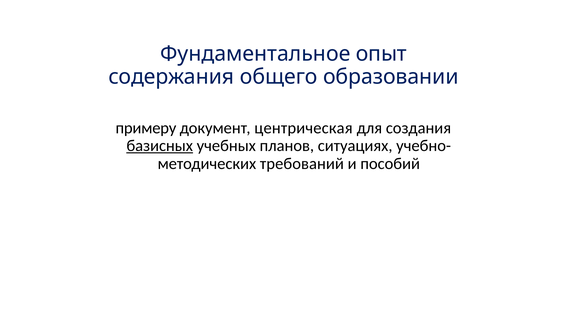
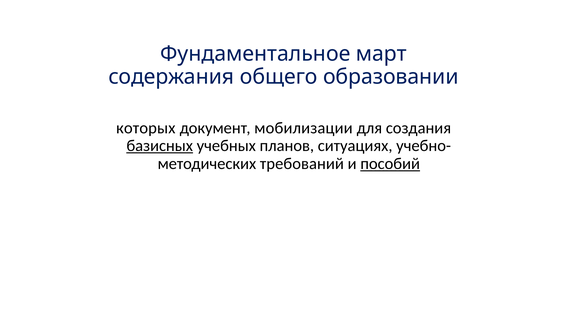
опыт: опыт -> март (381, 54)
примеру: примеру -> которых (146, 128)
центрическая: центрическая -> мобилизации (303, 128)
пособий underline: none -> present (390, 164)
